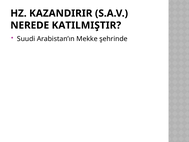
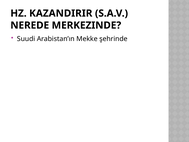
KATILMIŞTIR: KATILMIŞTIR -> MERKEZINDE (86, 25)
